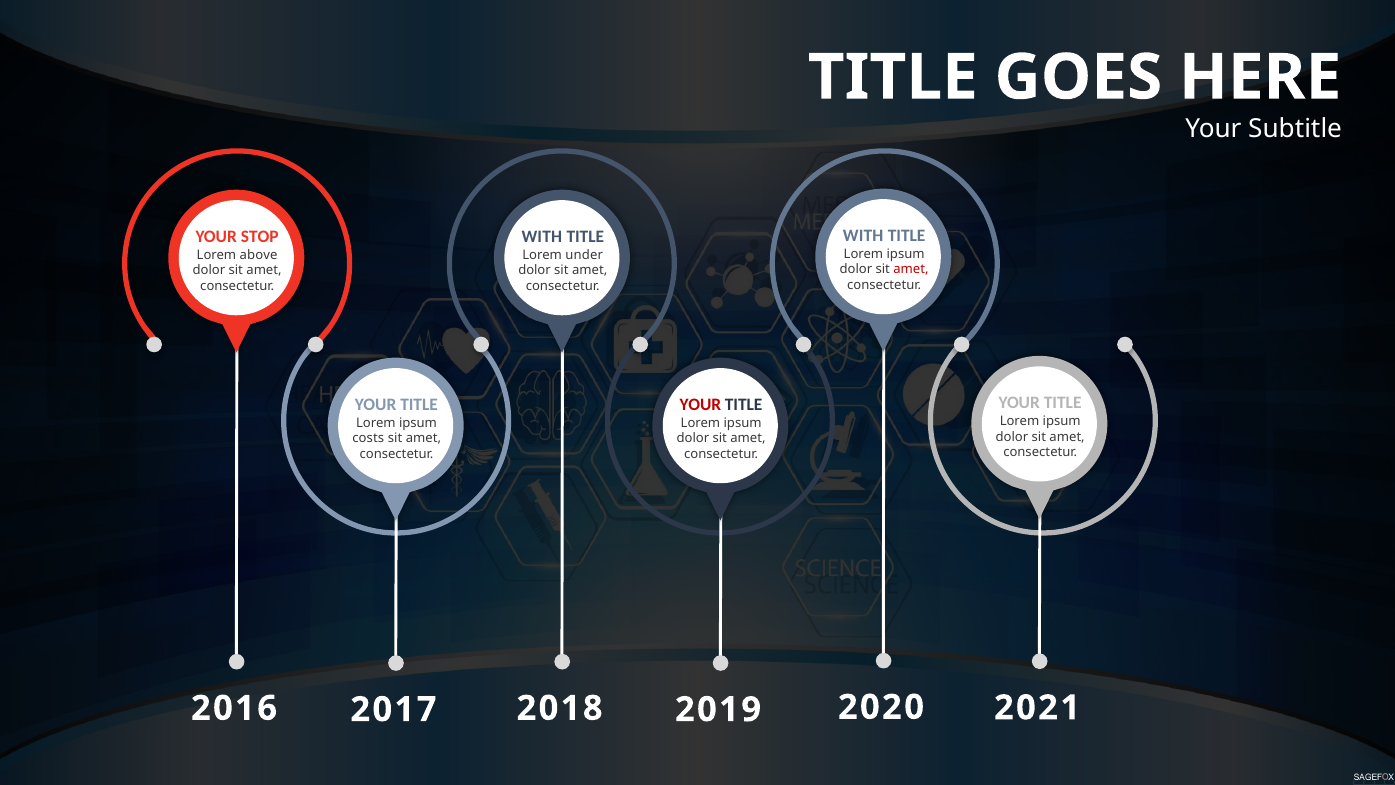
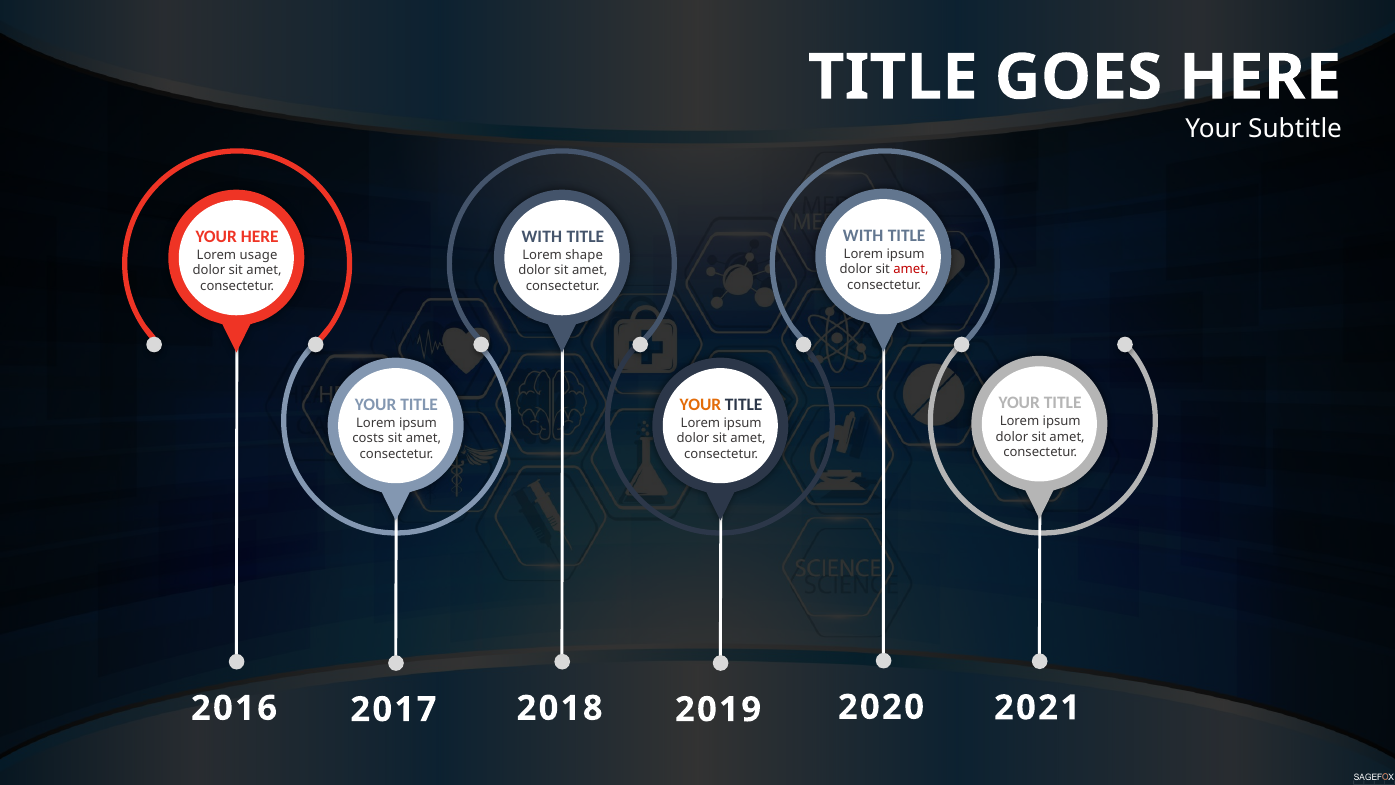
YOUR STOP: STOP -> HERE (260, 237)
above: above -> usage (259, 255)
under: under -> shape (584, 255)
YOUR colour: red -> orange (700, 405)
